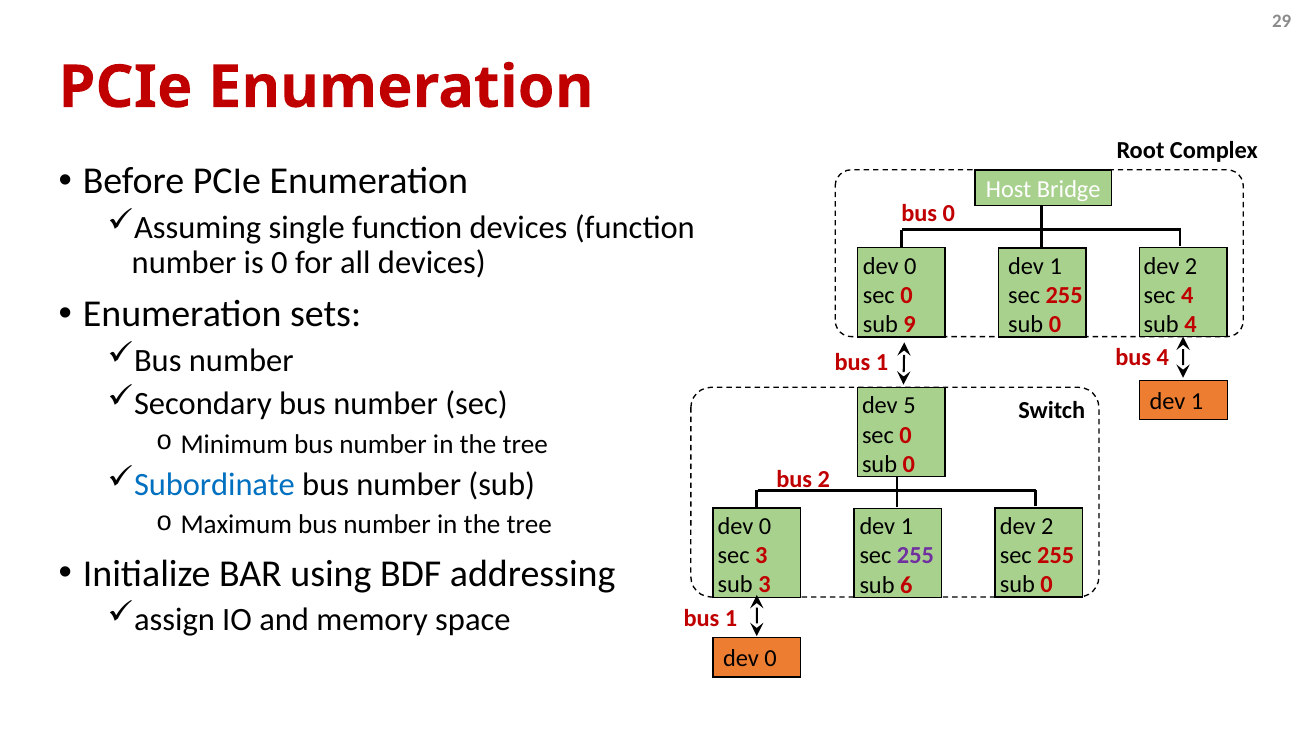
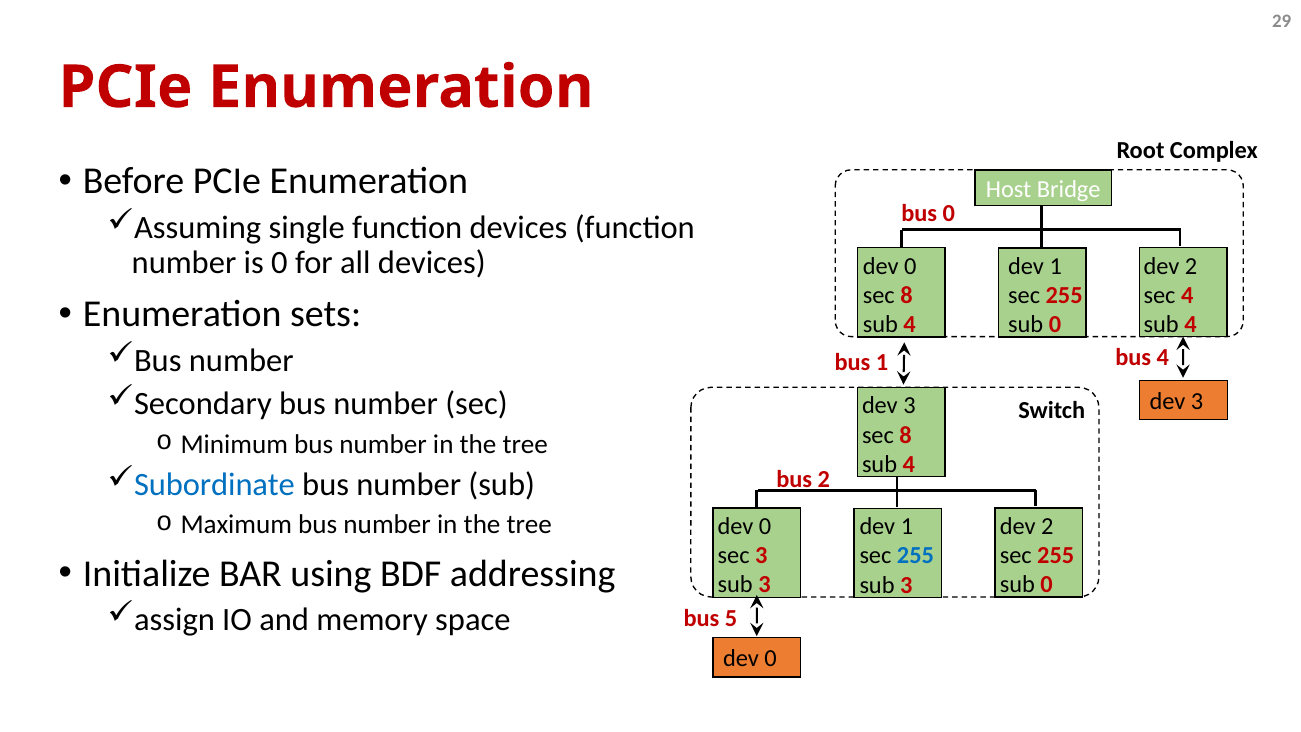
0: 0 -> 8 (906, 295)
9: 9 -> 4 (909, 325)
1: 1 -> 3 (1197, 401)
5: 5 -> 3 (909, 406)
0: 0 -> 8 (906, 435)
0: 0 -> 4 (909, 464)
255 colour: purple -> blue (915, 556)
6: 6 -> 3 (906, 585)
1: 1 -> 5 (731, 618)
